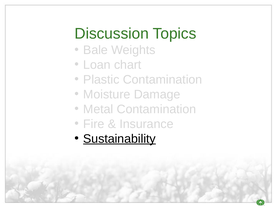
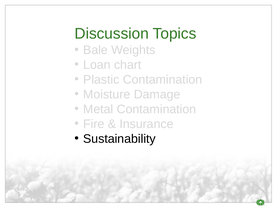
Sustainability underline: present -> none (119, 139)
